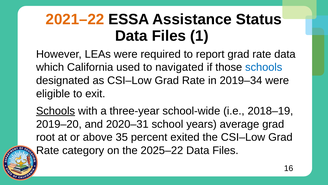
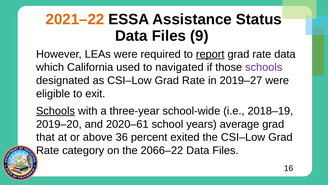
1: 1 -> 9 (199, 36)
report underline: none -> present (210, 54)
schools colour: blue -> purple (264, 67)
2019–34: 2019–34 -> 2019–27 (241, 80)
2020–31: 2020–31 -> 2020–61 (127, 124)
root: root -> that (45, 137)
35: 35 -> 36 (122, 137)
2025–22: 2025–22 -> 2066–22 (162, 150)
